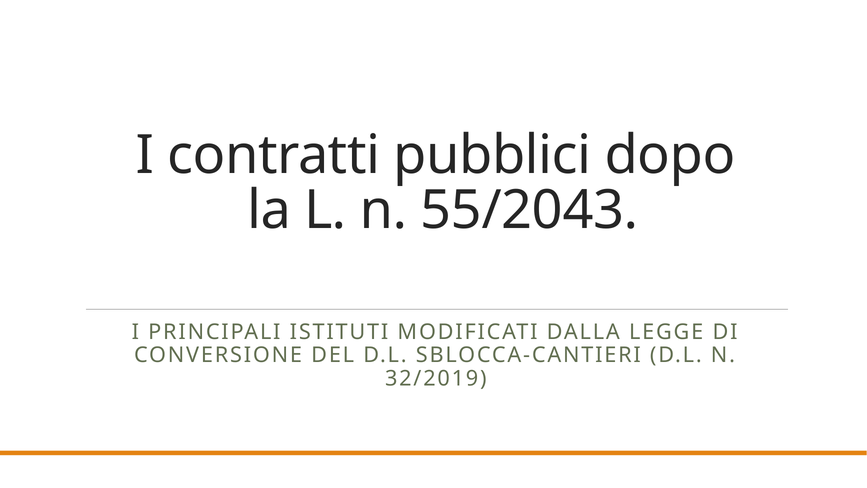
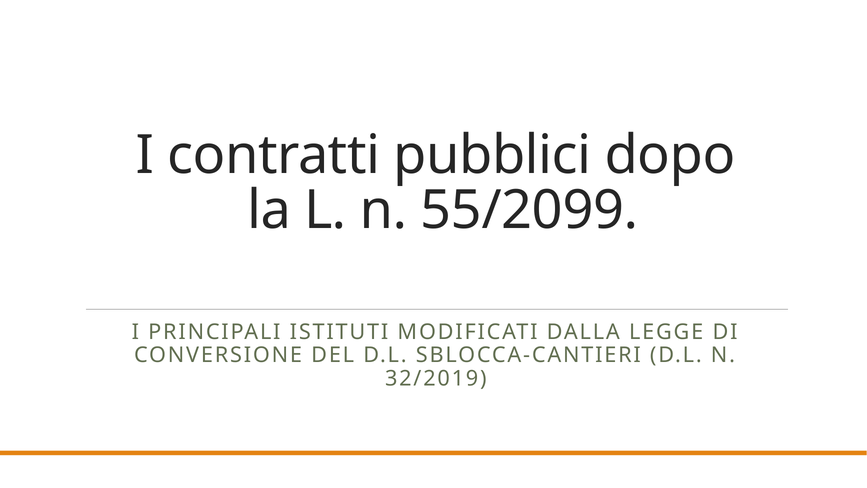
55/2043: 55/2043 -> 55/2099 (529, 210)
